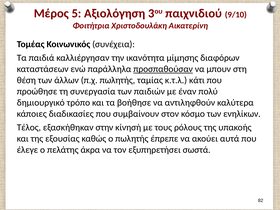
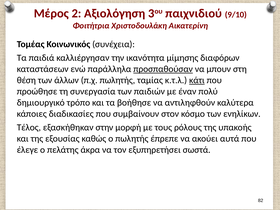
5: 5 -> 2 (76, 13)
κάτι underline: none -> present (197, 80)
κίνησή: κίνησή -> μορφή (128, 127)
